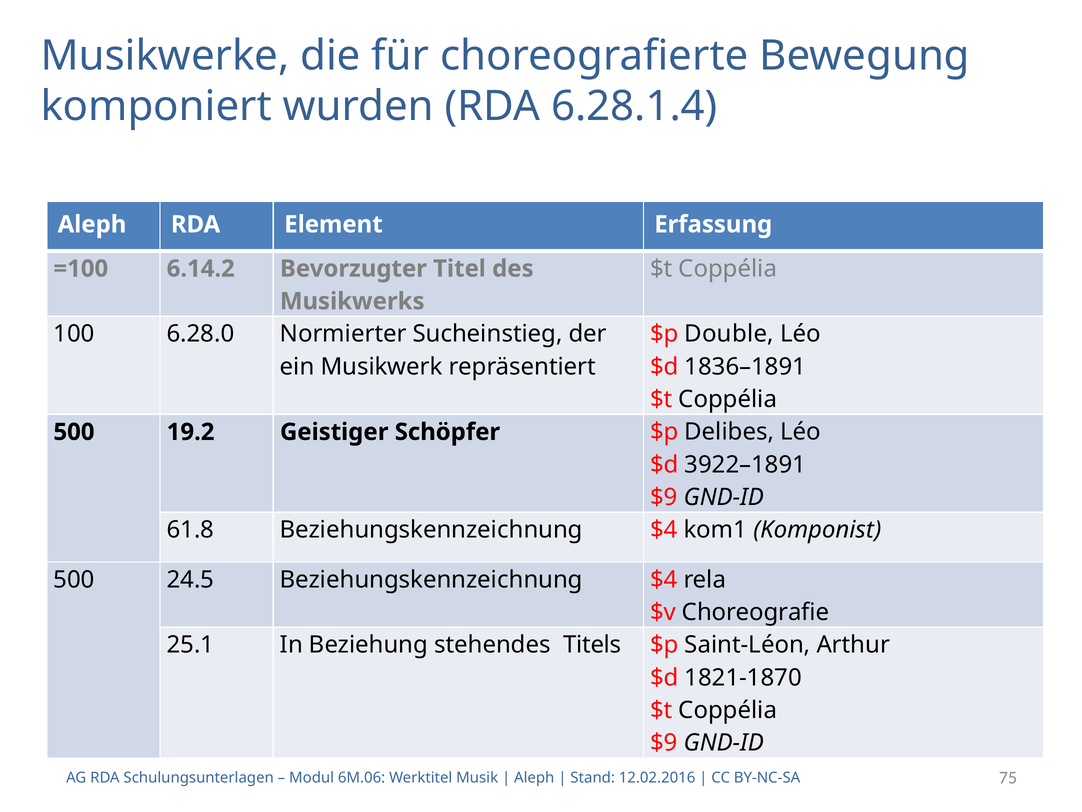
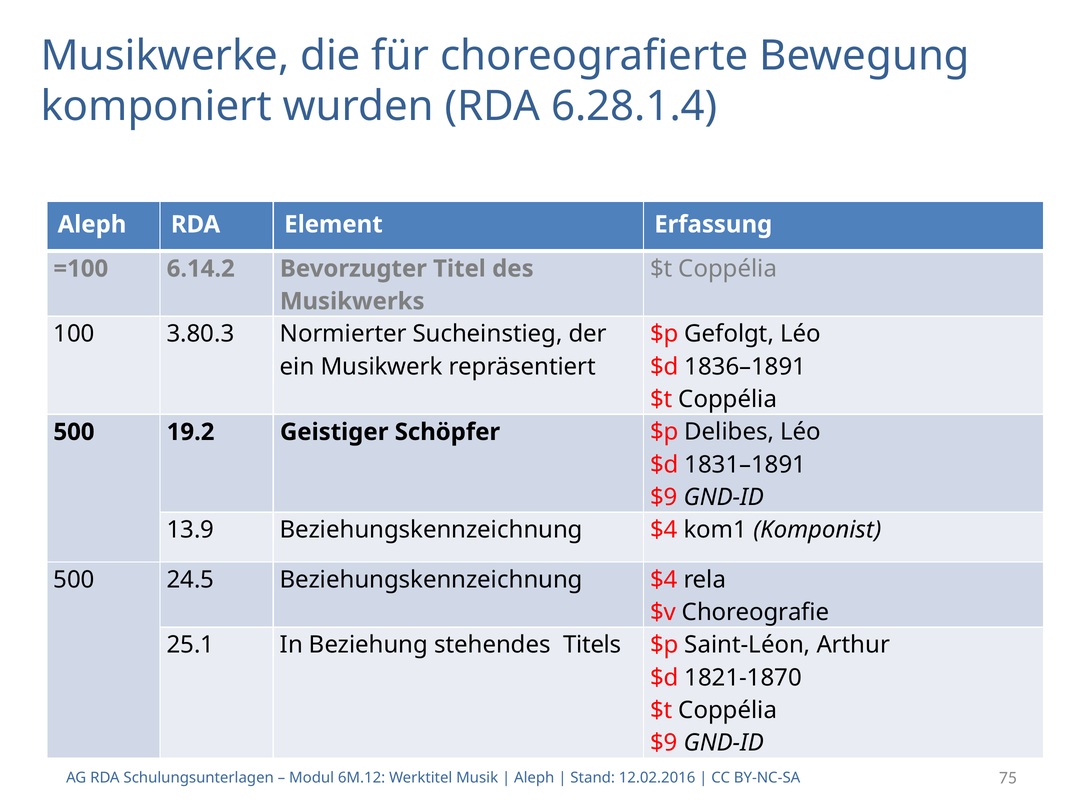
6.28.0: 6.28.0 -> 3.80.3 (201, 334)
Double: Double -> Gefolgt (729, 334)
3922–1891: 3922–1891 -> 1831–1891 (745, 464)
61.8: 61.8 -> 13.9 (190, 530)
6M.06: 6M.06 -> 6M.12 (362, 777)
